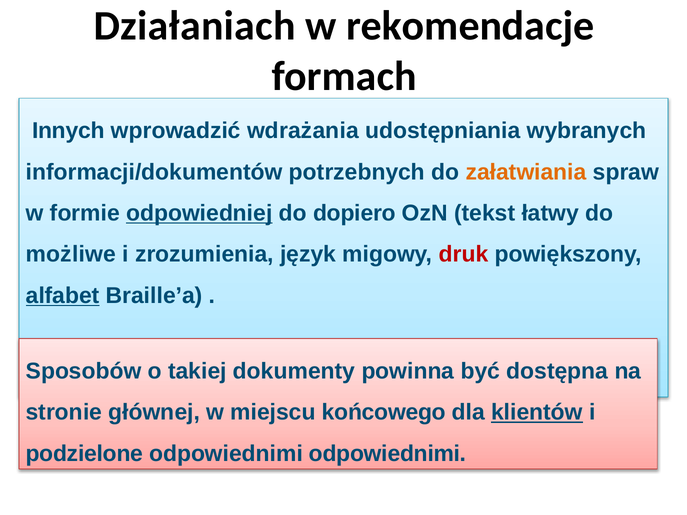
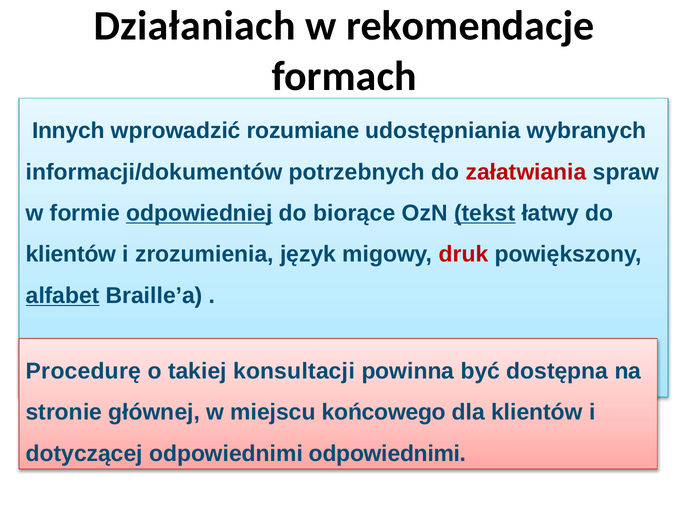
wdrażania: wdrażania -> rozumiane (303, 131)
załatwiania colour: orange -> red (526, 172)
dopiero: dopiero -> biorące (354, 213)
tekst underline: none -> present (485, 213)
możliwe: możliwe -> klientów (71, 255)
Sposobów: Sposobów -> Procedurę (84, 371)
dokumenty: dokumenty -> konsultacji (294, 371)
klientów underline: present -> none (537, 412)
podzielone: podzielone -> dotyczącej (84, 454)
